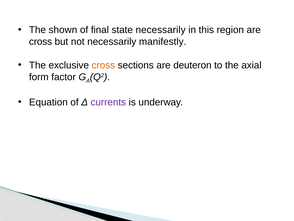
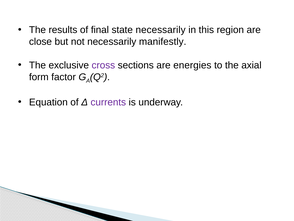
shown: shown -> results (63, 30)
cross: cross -> close (40, 42)
cross colour: orange -> purple (103, 65)
deuteron: deuteron -> energies (192, 65)
